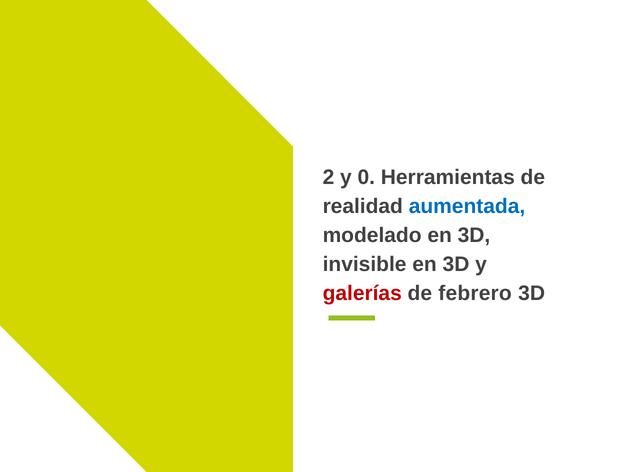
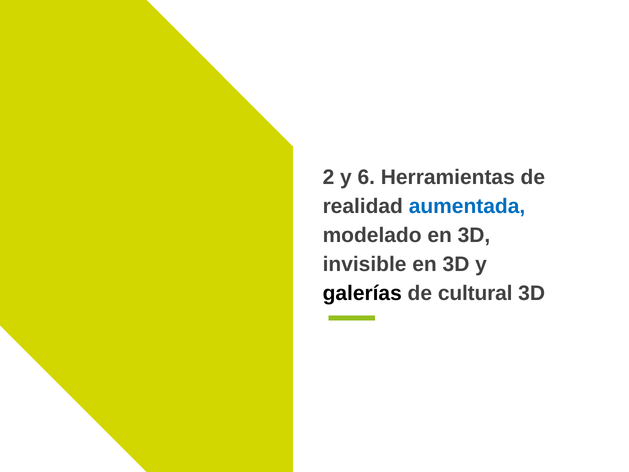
0: 0 -> 6 (366, 177)
galerías colour: red -> black (362, 293)
febrero: febrero -> cultural (475, 293)
